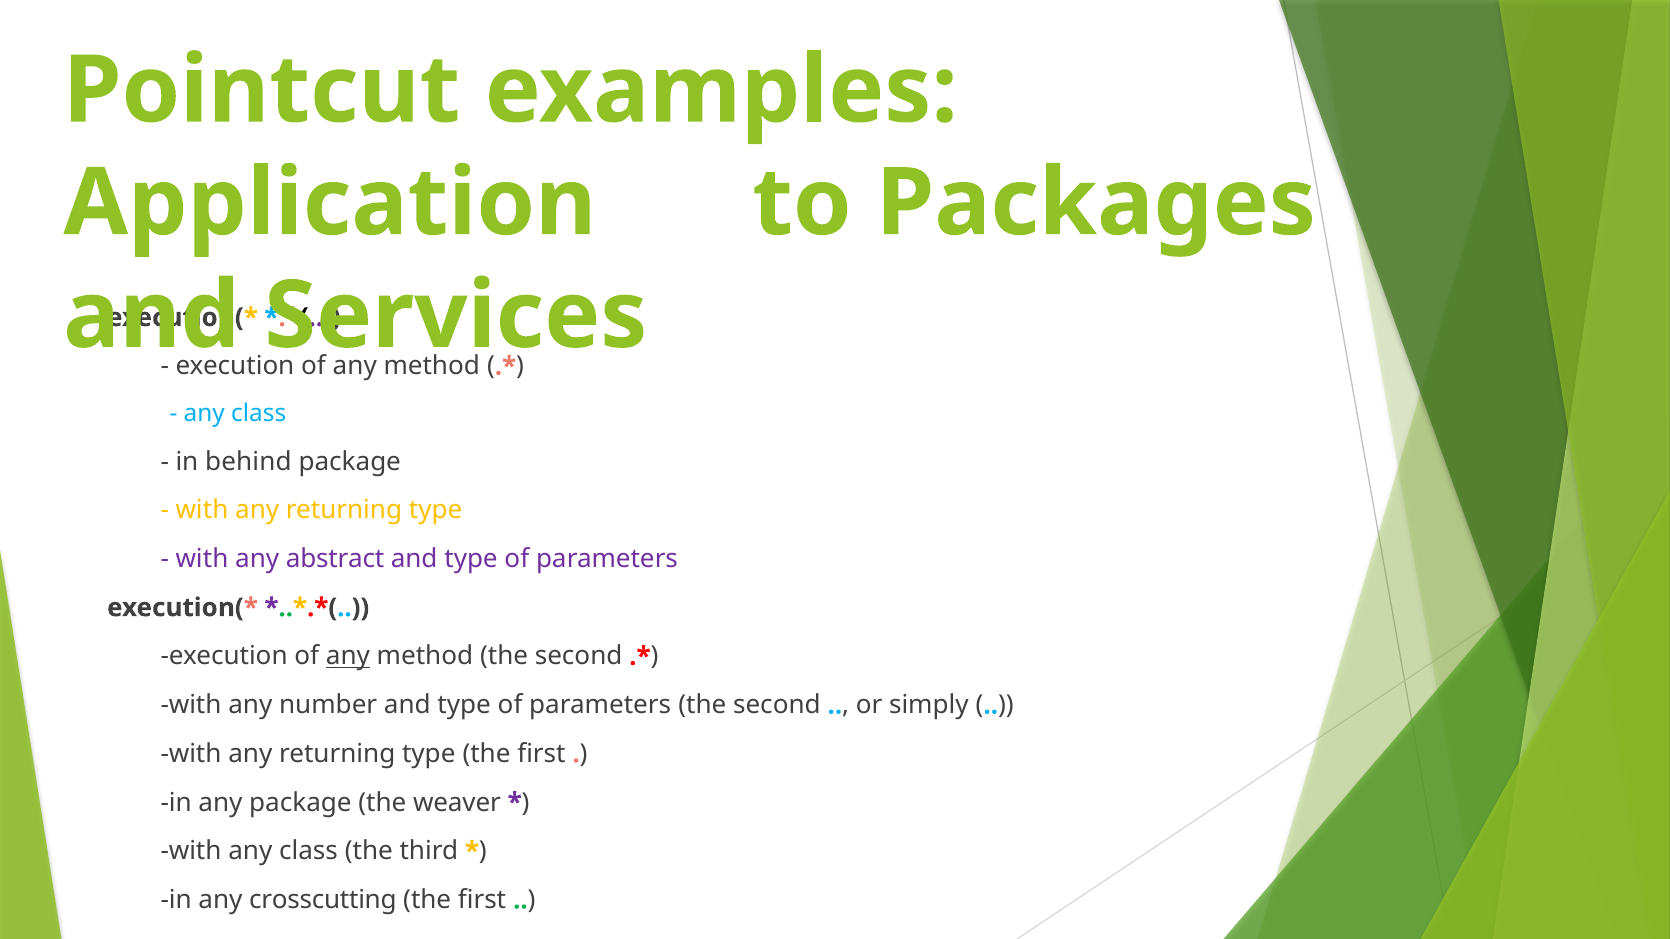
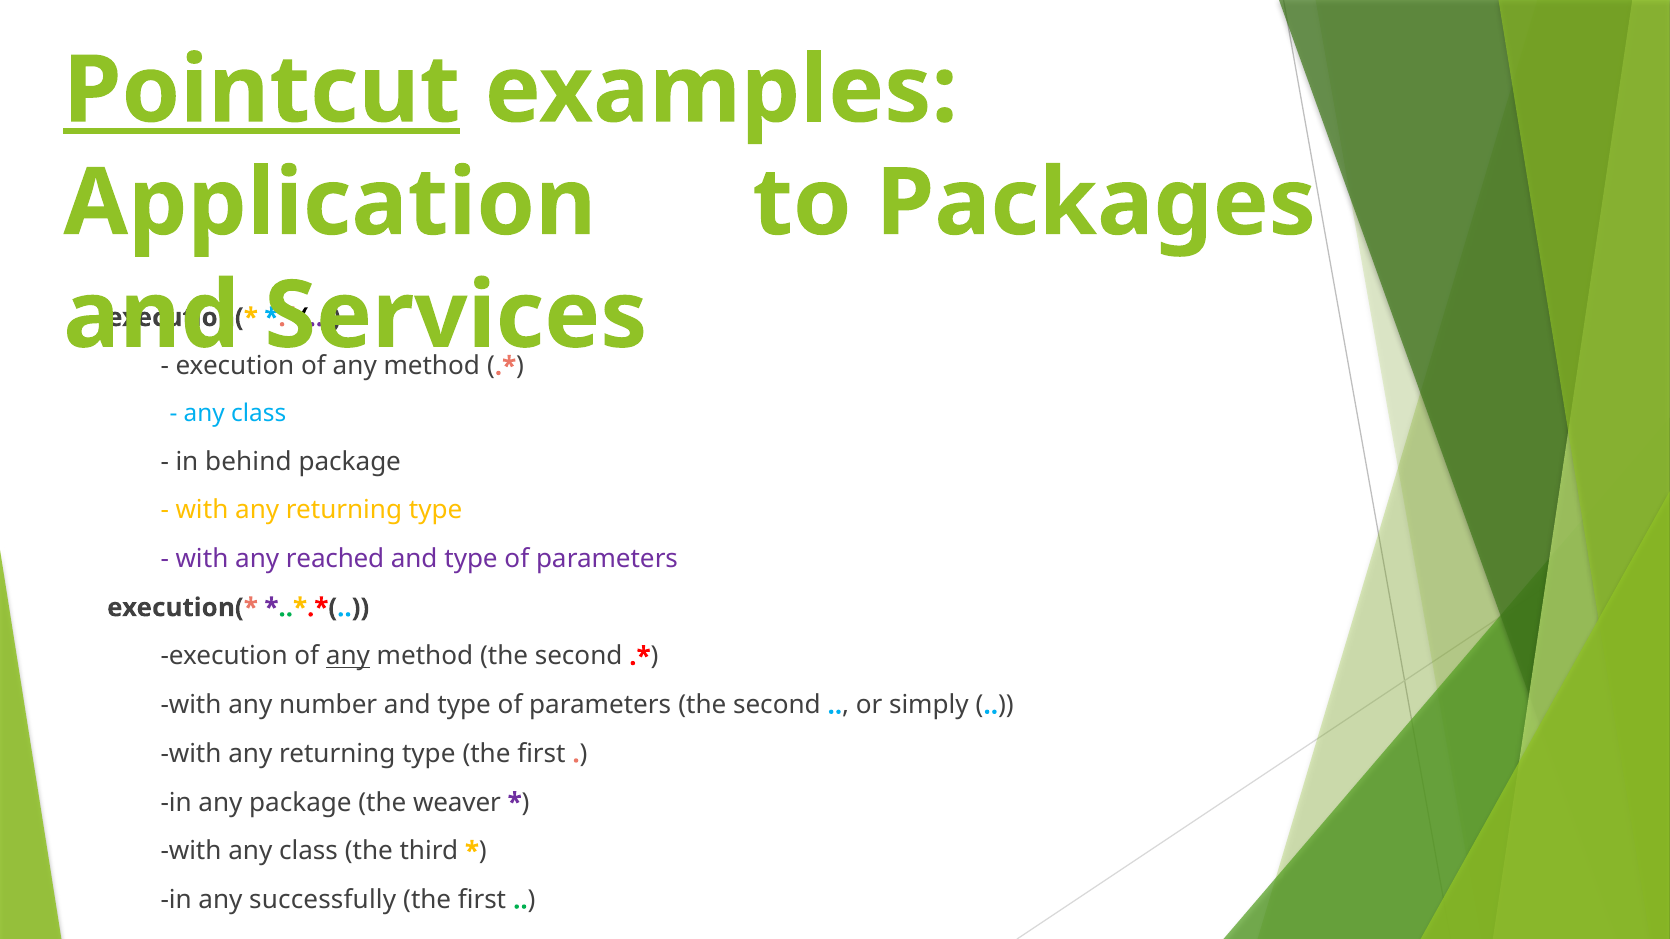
Pointcut underline: none -> present (262, 91)
abstract: abstract -> reached (335, 559)
crosscutting: crosscutting -> successfully (323, 900)
